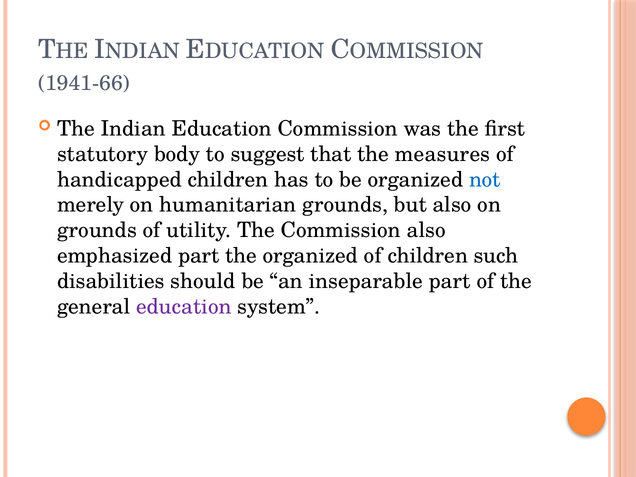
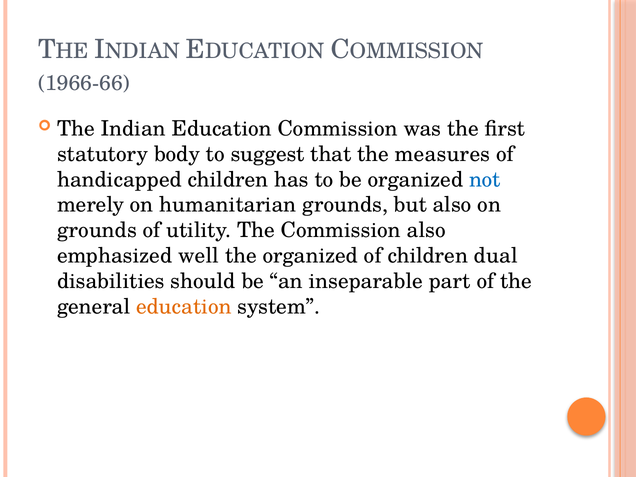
1941-66: 1941-66 -> 1966-66 (84, 83)
emphasized part: part -> well (199, 256)
such: such -> dual (496, 256)
education colour: purple -> orange (184, 307)
